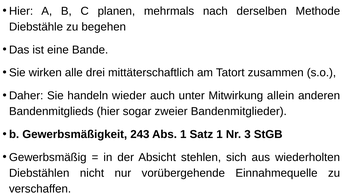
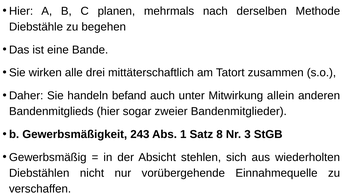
wieder: wieder -> befand (129, 96)
Satz 1: 1 -> 8 (220, 134)
